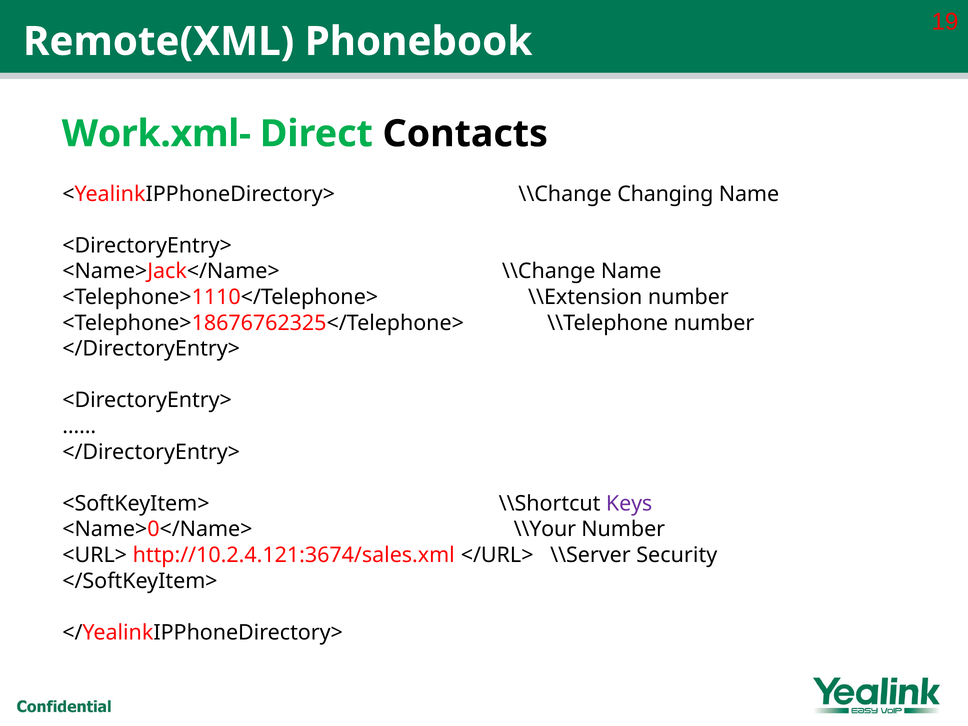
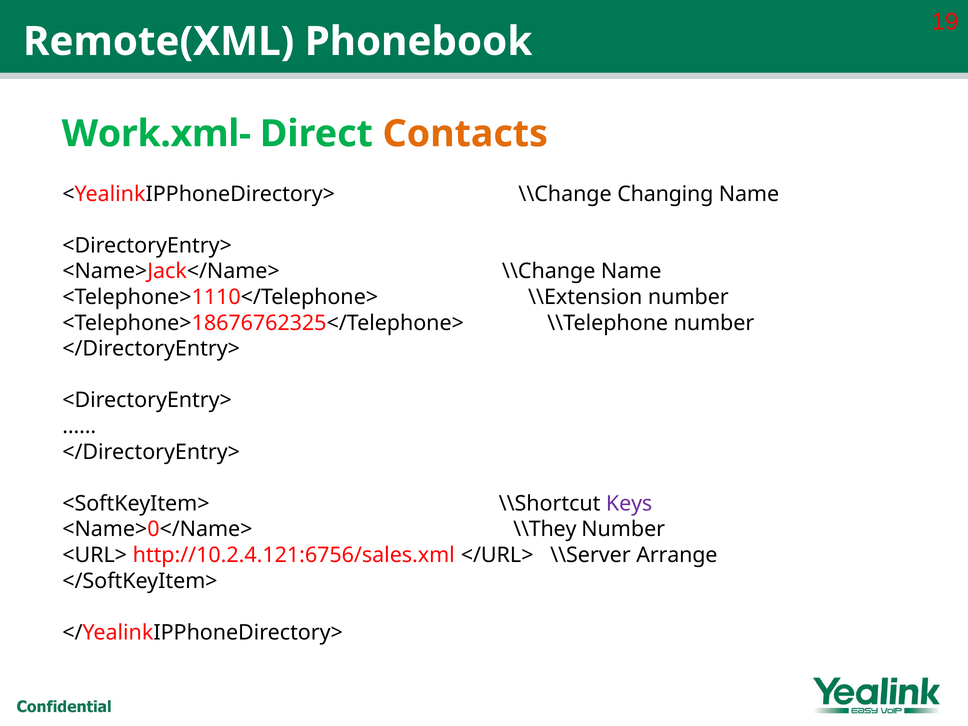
Contacts colour: black -> orange (465, 134)
\\Your: \\Your -> \\They (545, 529)
http://10.2.4.121:3674/sales.xml: http://10.2.4.121:3674/sales.xml -> http://10.2.4.121:6756/sales.xml (294, 555)
Security: Security -> Arrange (677, 555)
